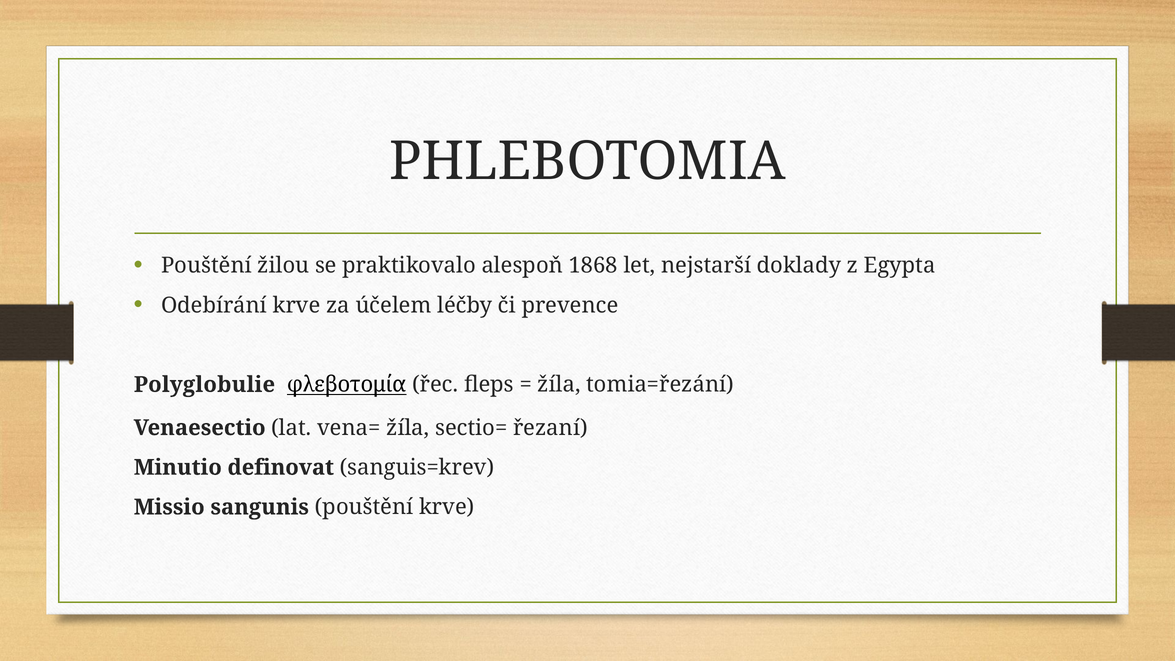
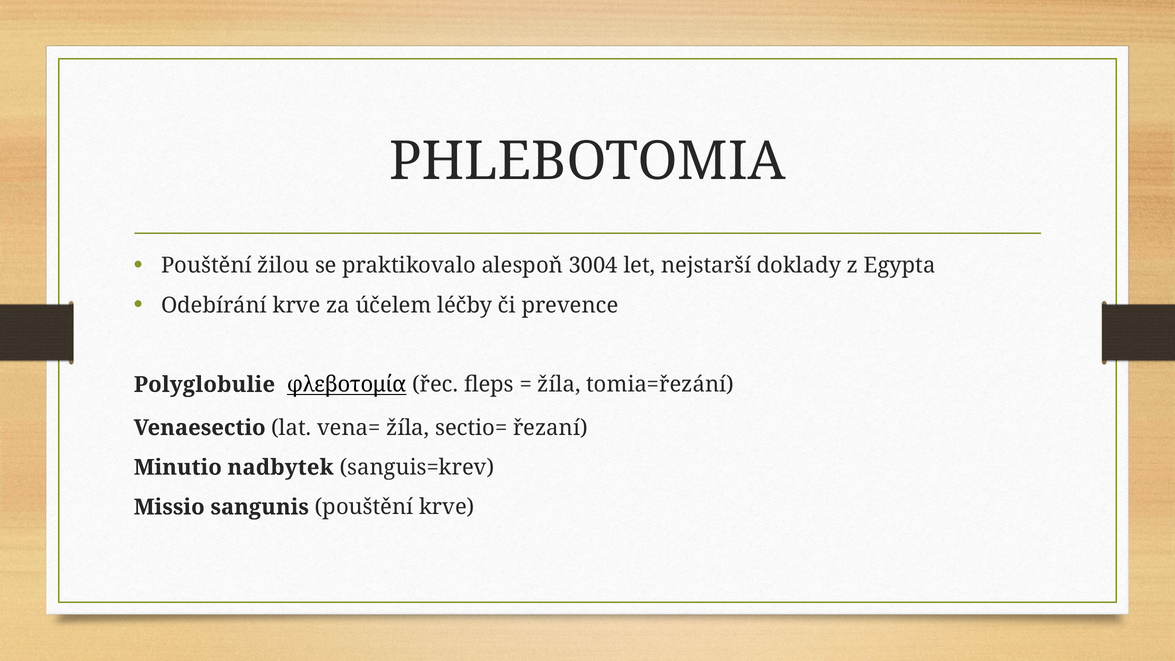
1868: 1868 -> 3004 (593, 266)
definovat: definovat -> nadbytek (281, 467)
